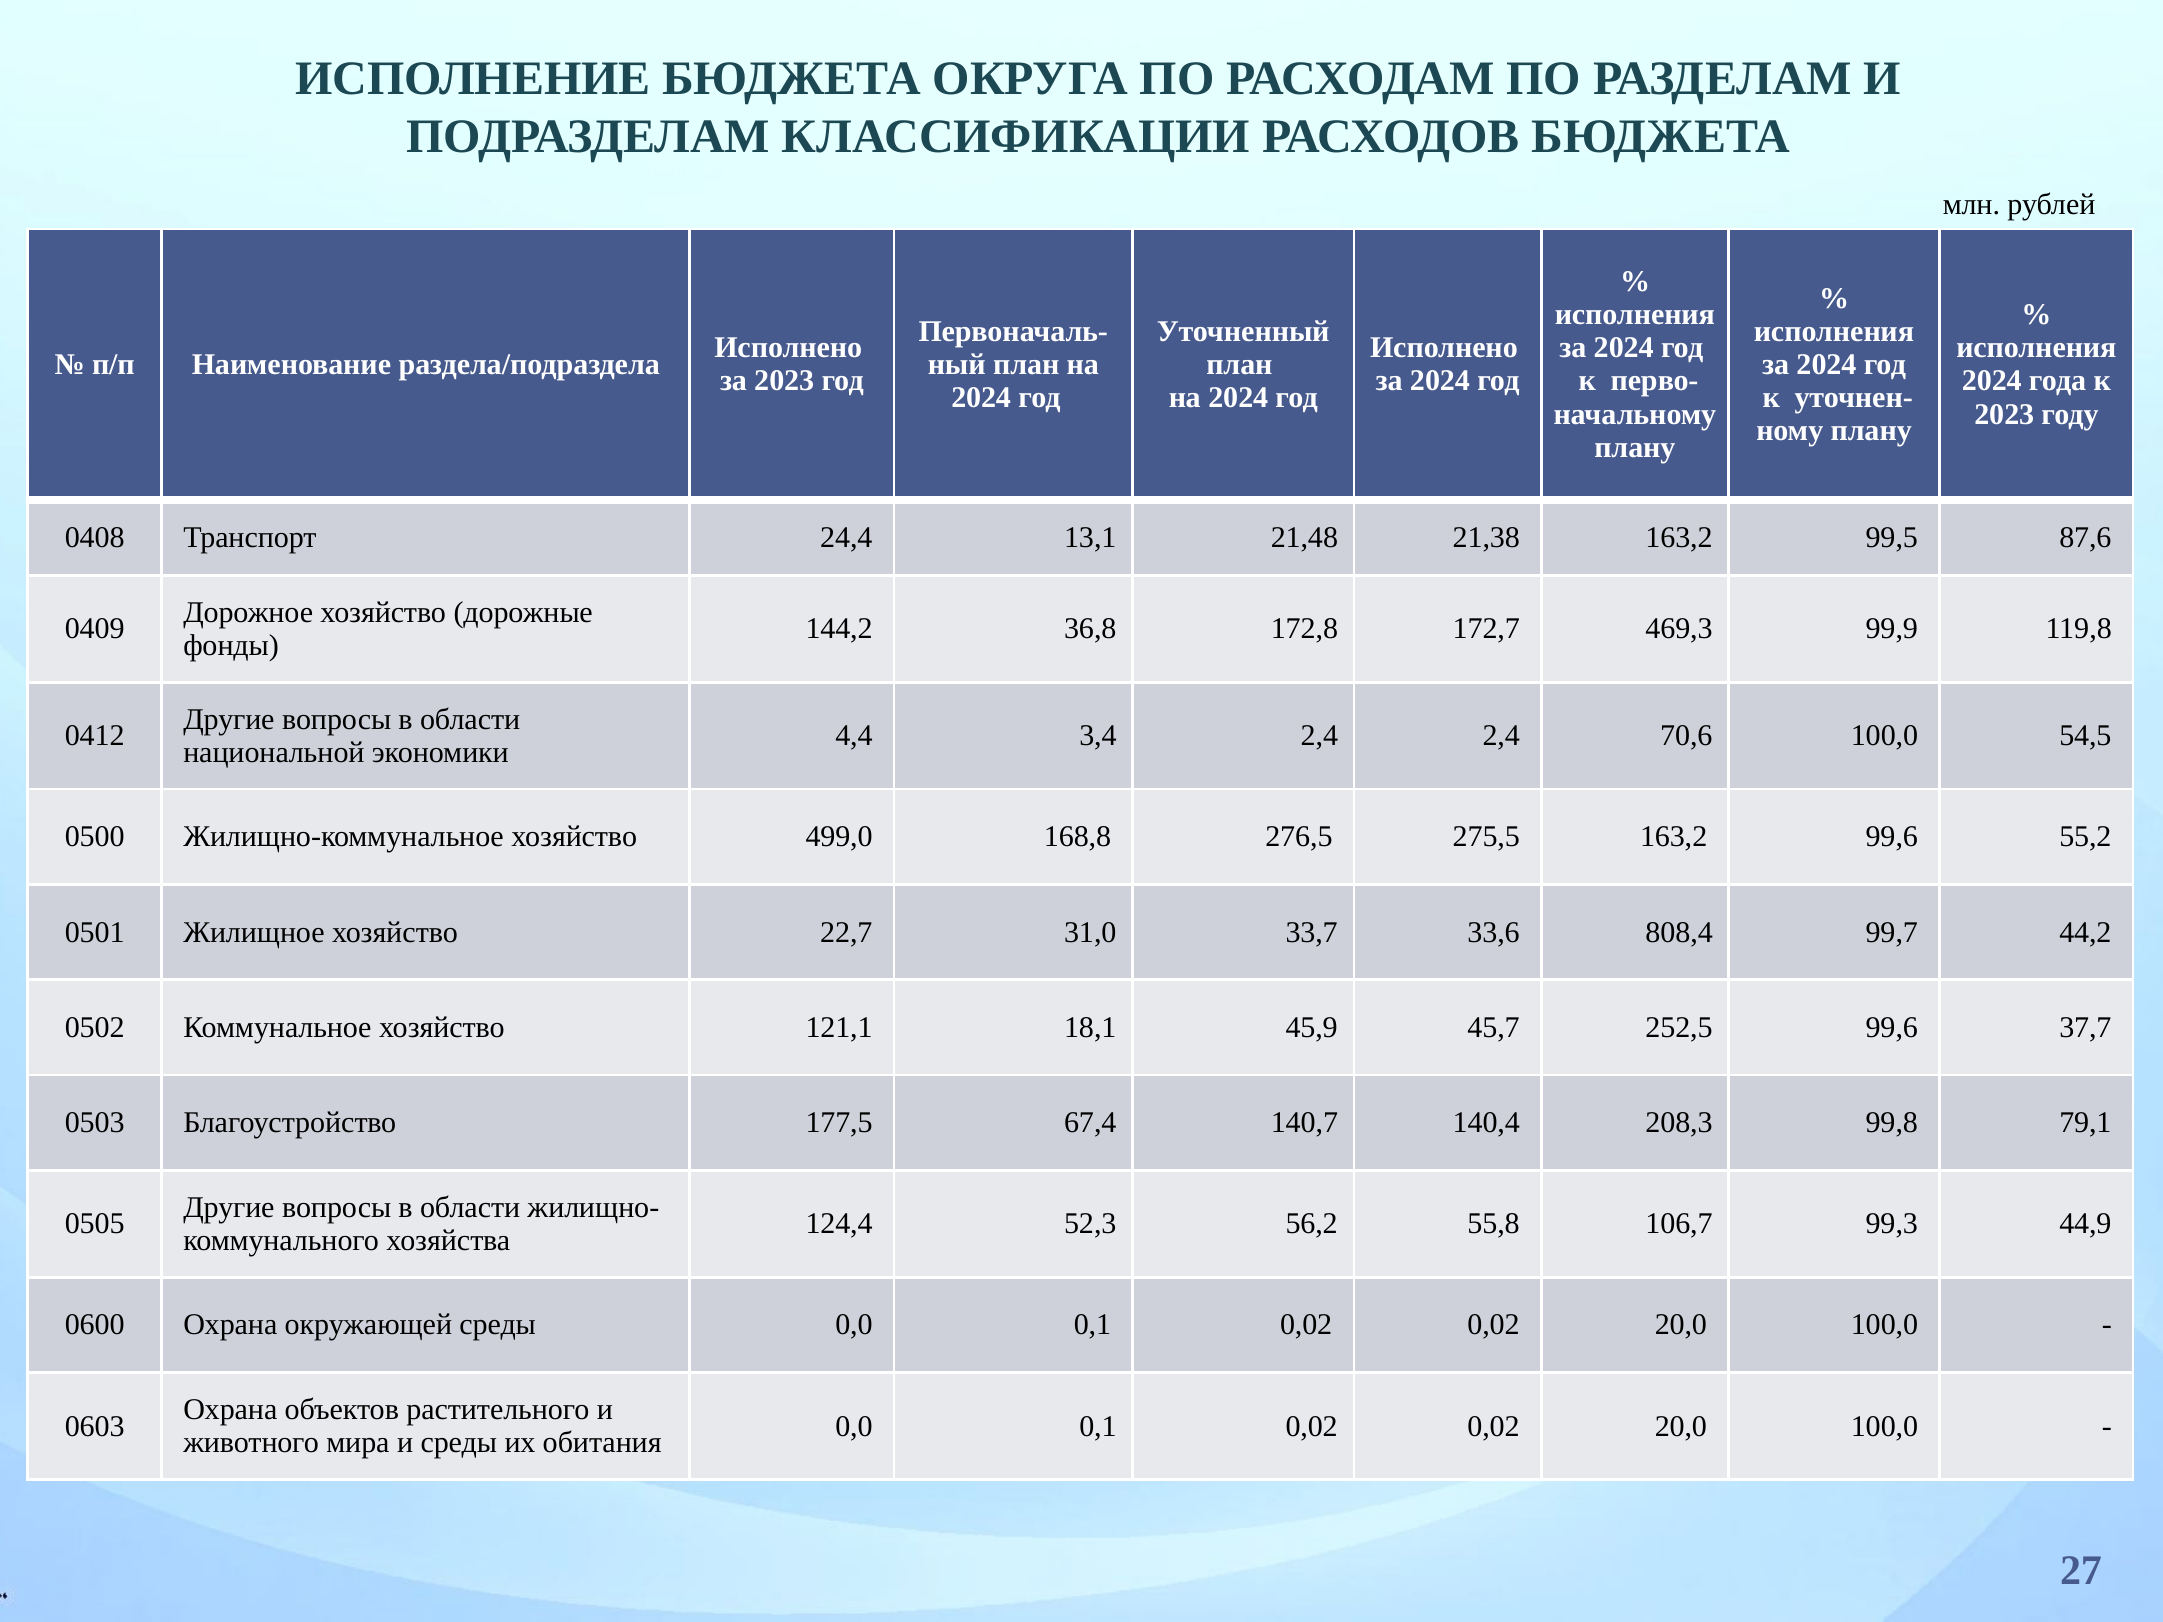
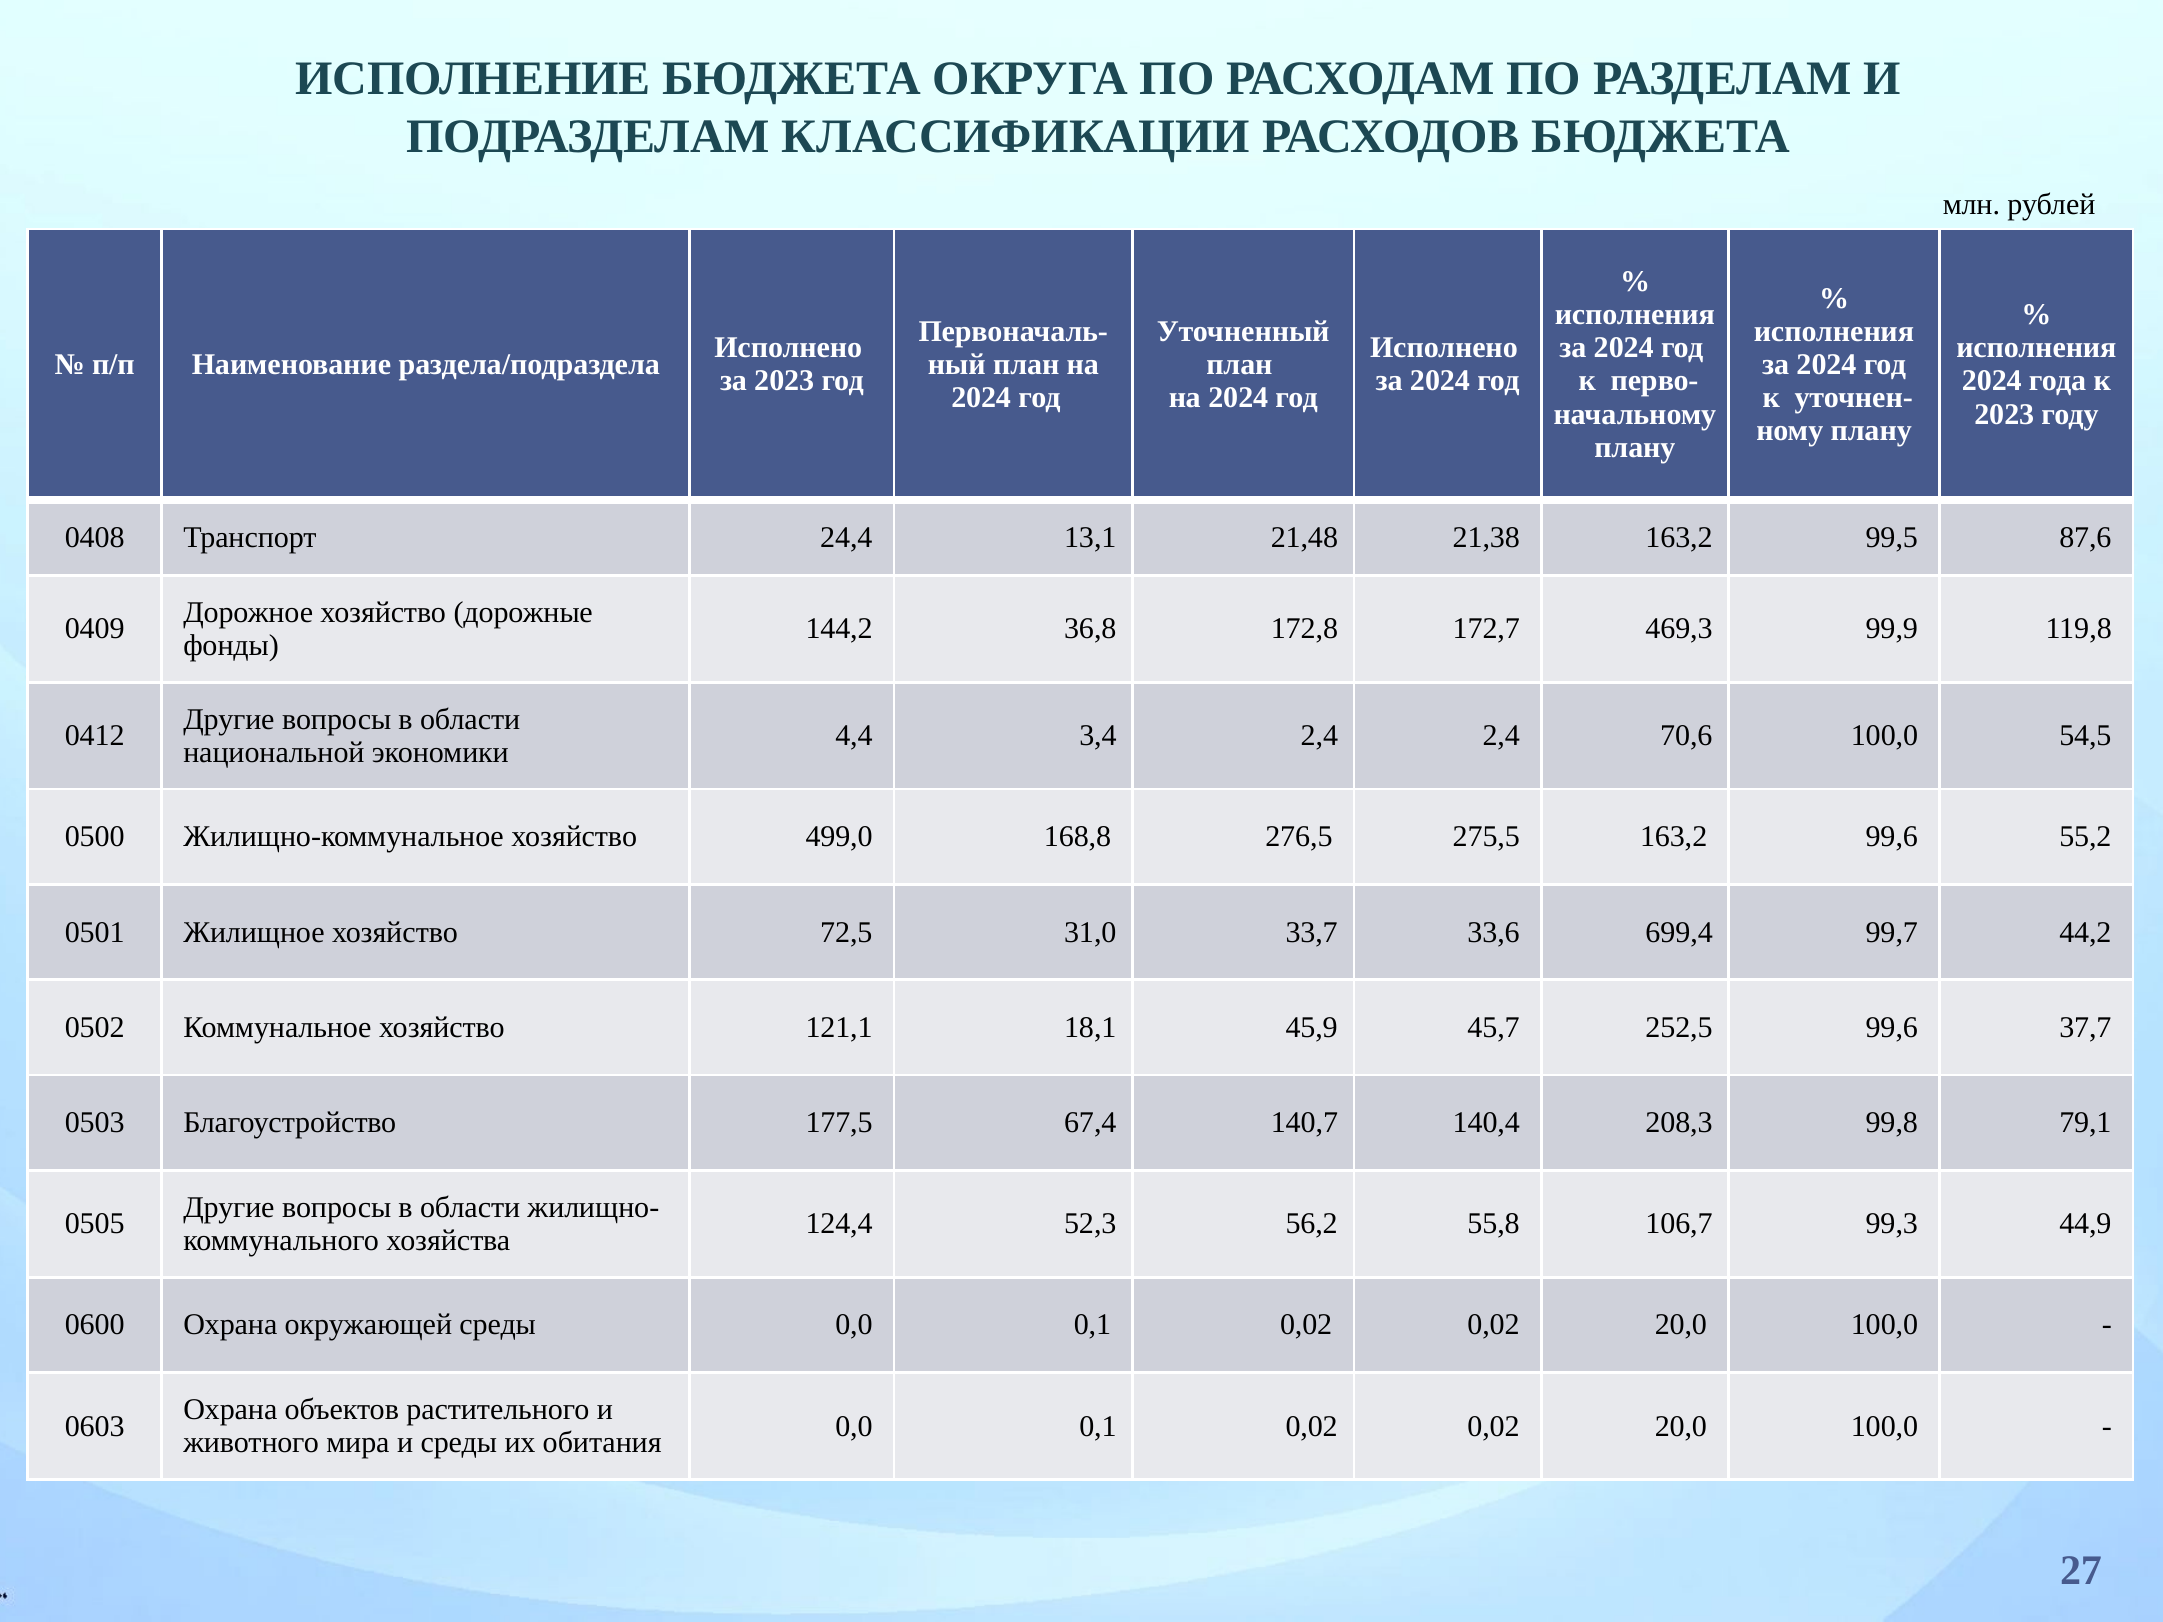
22,7: 22,7 -> 72,5 (846, 932)
808,4: 808,4 -> 699,4 (1679, 932)
